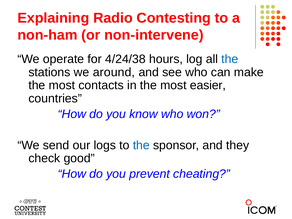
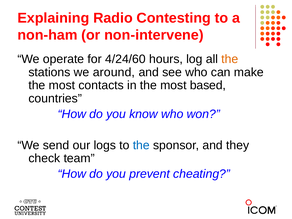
4/24/38: 4/24/38 -> 4/24/60 (125, 59)
the colour: blue -> orange (230, 59)
easier: easier -> based (208, 85)
good: good -> team (79, 158)
